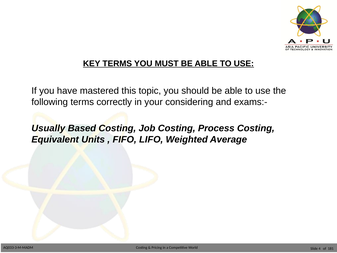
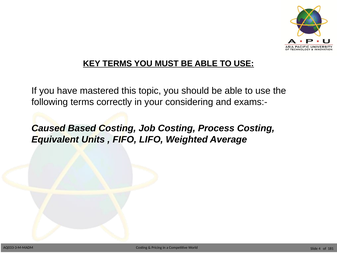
Usually: Usually -> Caused (48, 128)
